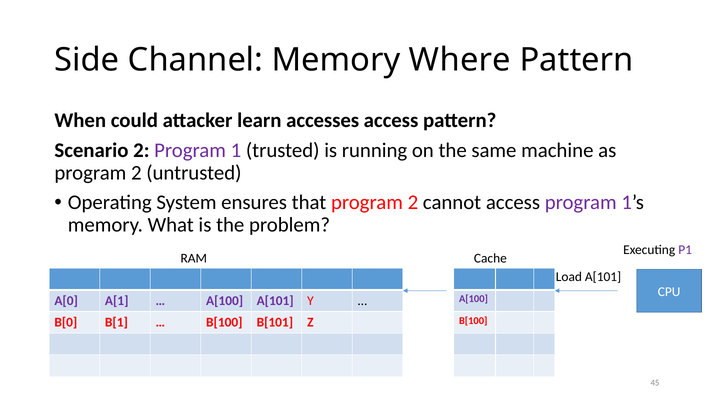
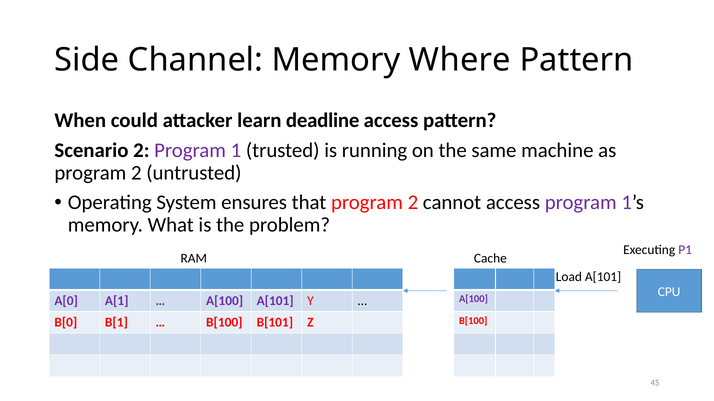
accesses: accesses -> deadline (323, 121)
